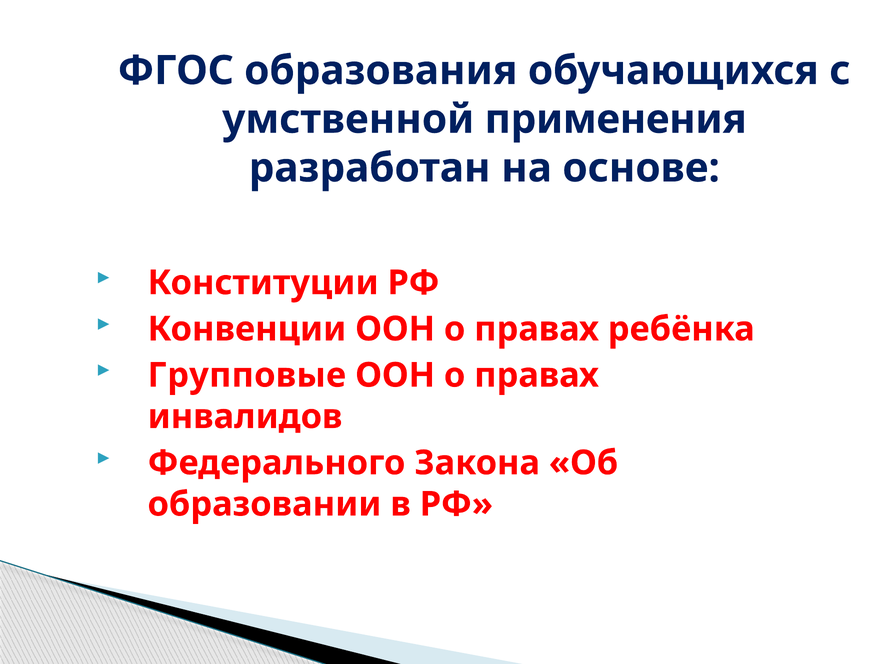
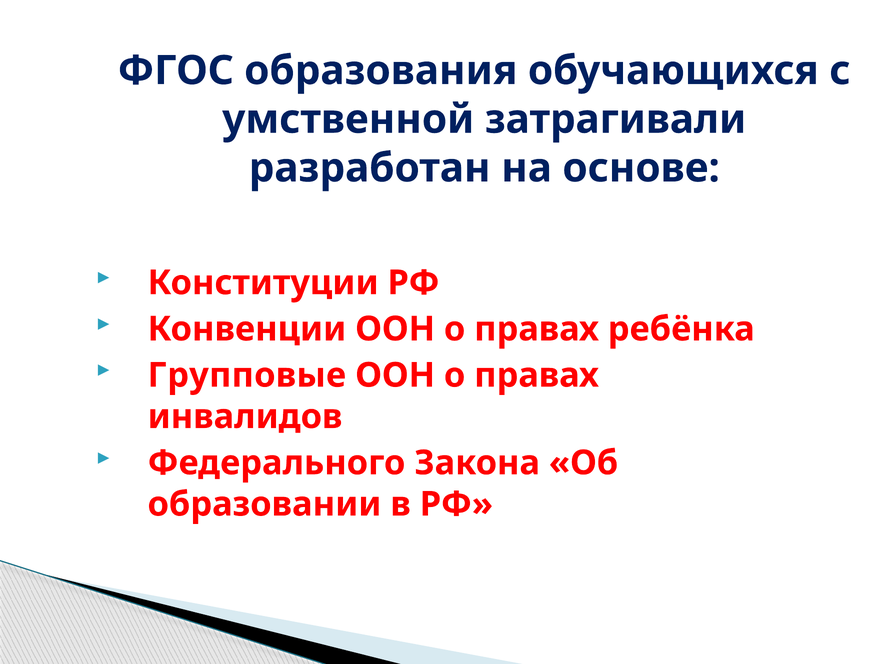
применения: применения -> затрагивали (616, 119)
